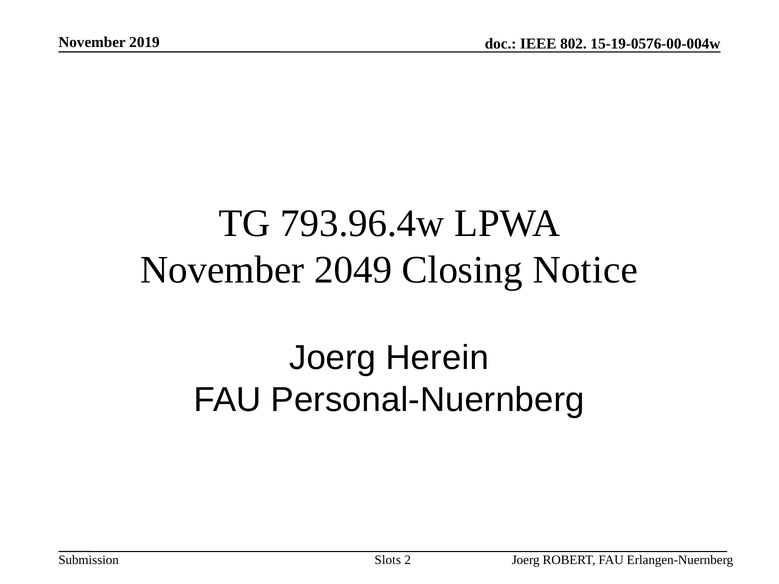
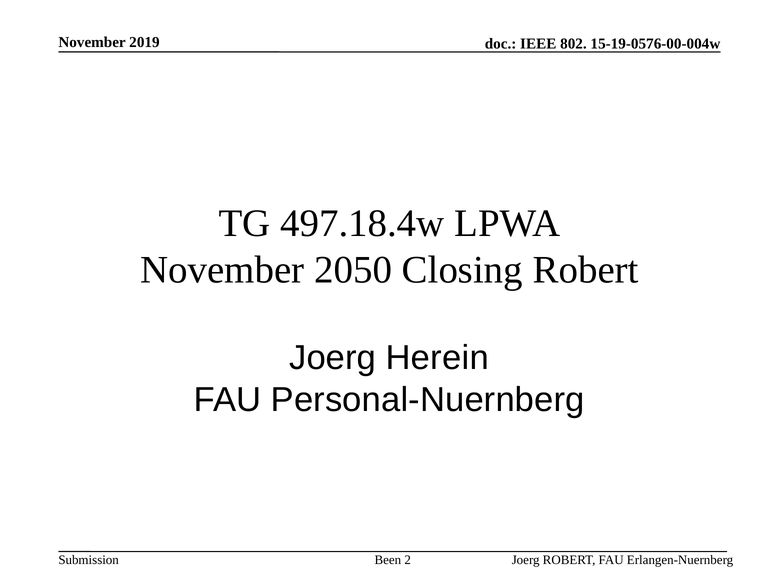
793.96.4w: 793.96.4w -> 497.18.4w (362, 223)
2049: 2049 -> 2050 (353, 270)
Closing Notice: Notice -> Robert (586, 270)
Slots: Slots -> Been (388, 560)
